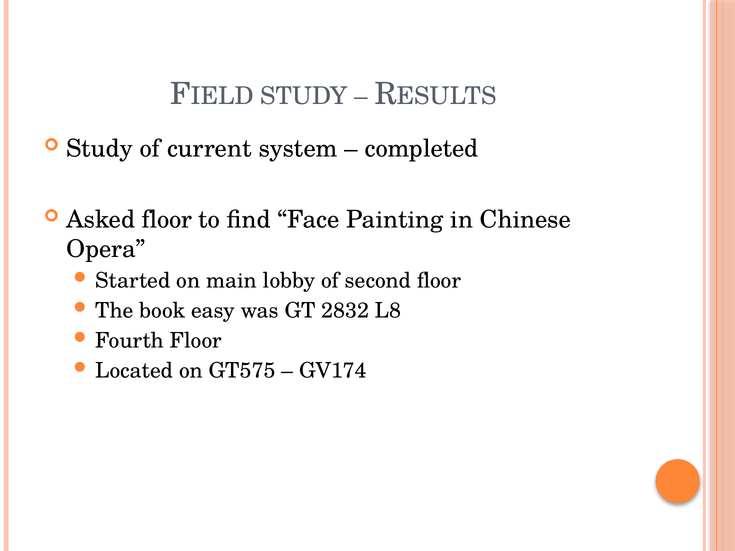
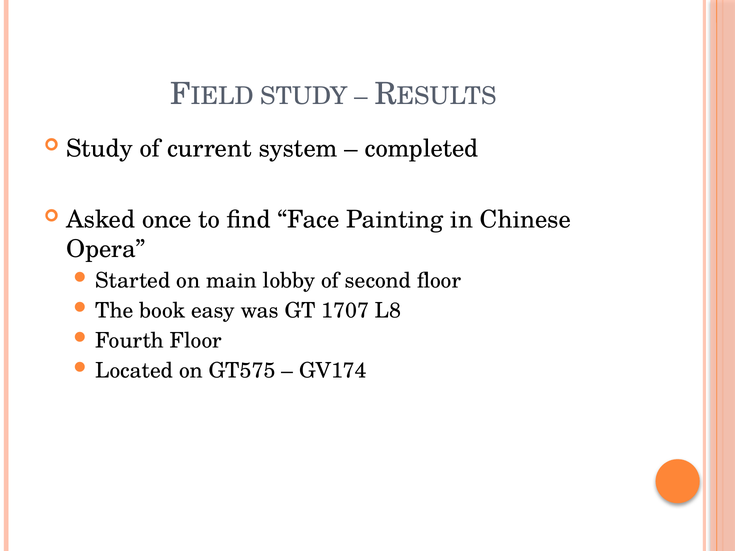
Asked floor: floor -> once (167, 220)
2832: 2832 -> 1707 (345, 311)
